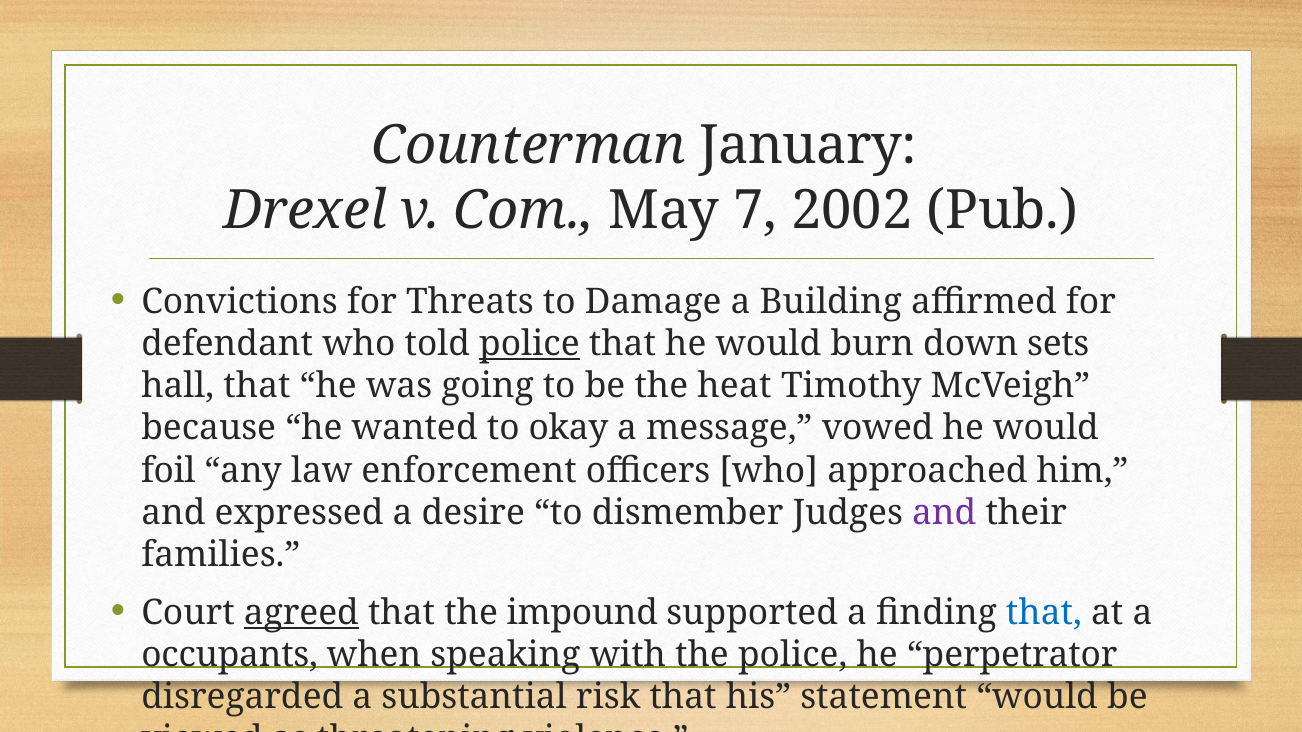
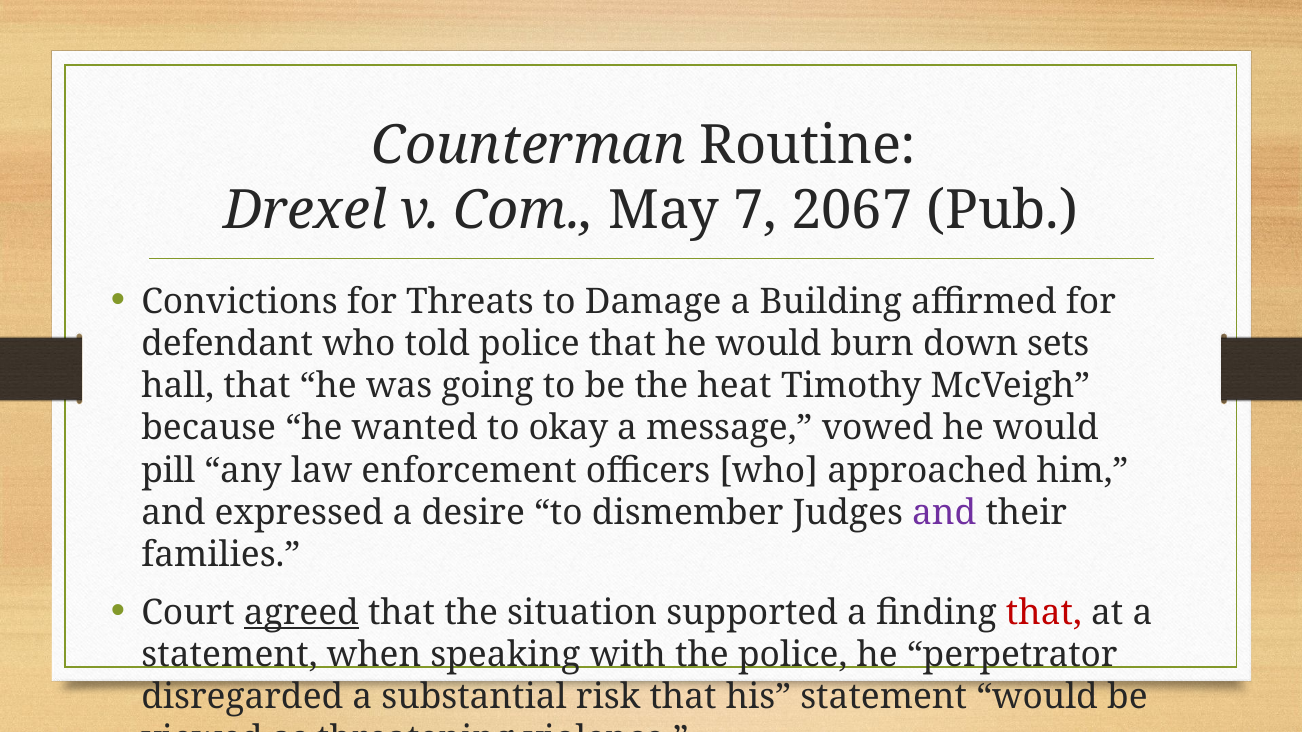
January: January -> Routine (808, 146)
2002: 2002 -> 2067 (852, 211)
police underline: present -> none (529, 344)
foil: foil -> pill (168, 471)
impound: impound -> situation (582, 613)
that colour: blue -> red (1044, 613)
occupants: occupants -> statement (229, 655)
